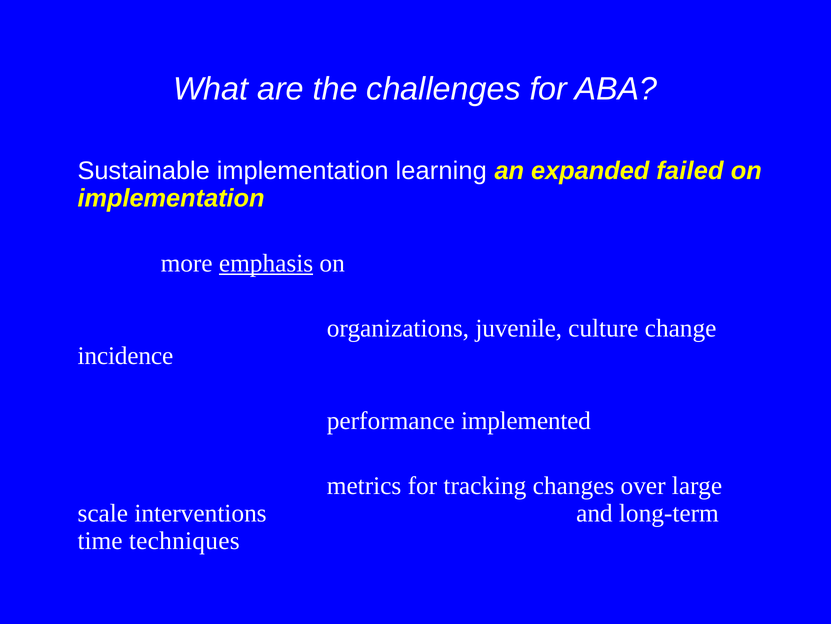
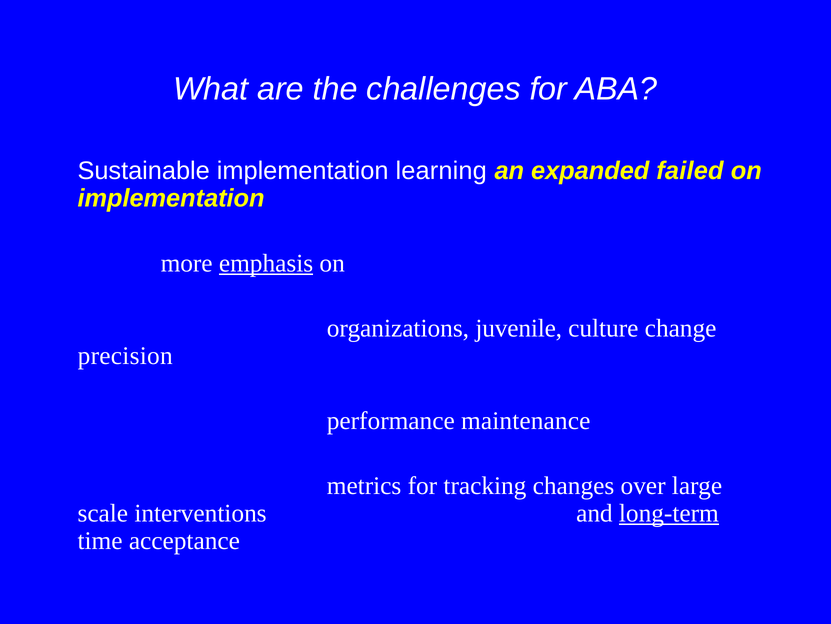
incidence: incidence -> precision (125, 355)
implemented: implemented -> maintenance (526, 420)
long-term underline: none -> present (669, 513)
techniques: techniques -> acceptance (184, 540)
